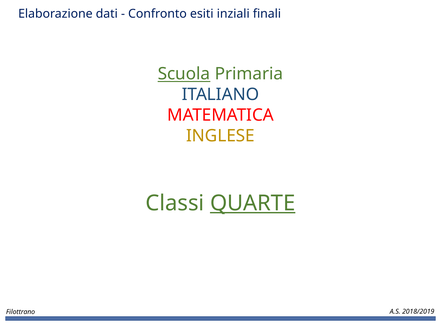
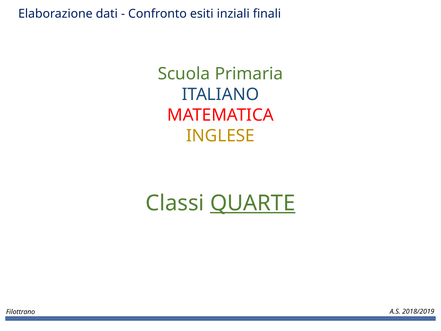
Scuola underline: present -> none (184, 74)
